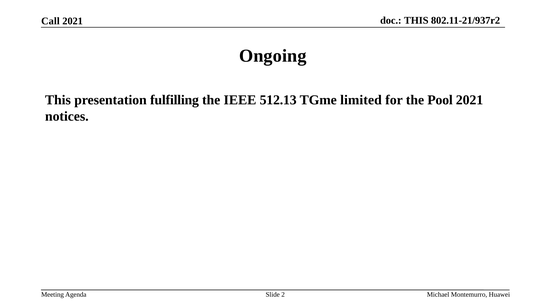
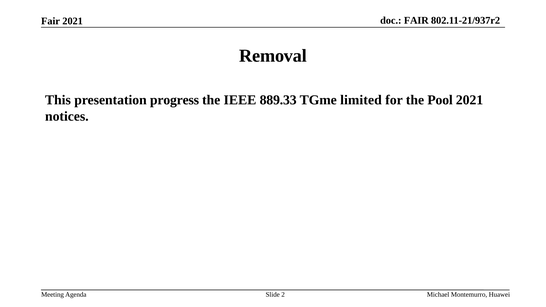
THIS: THIS -> FAIR (416, 21)
Call: Call -> Fair (51, 21)
Ongoing: Ongoing -> Removal (273, 56)
fulfilling: fulfilling -> progress (174, 100)
512.13: 512.13 -> 889.33 (278, 100)
